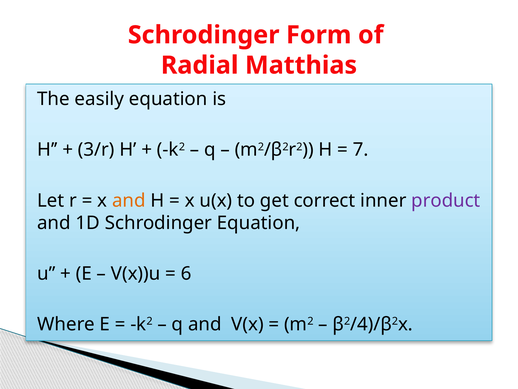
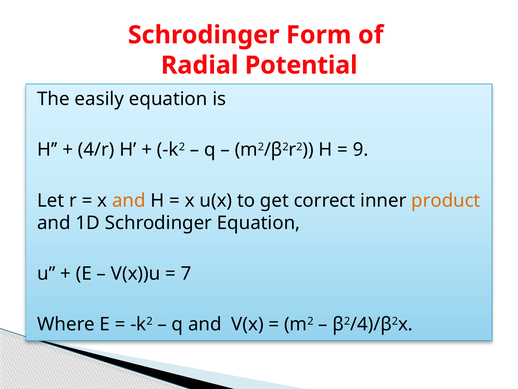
Matthias: Matthias -> Potential (301, 65)
3/r: 3/r -> 4/r (96, 150)
7: 7 -> 9 (361, 150)
product colour: purple -> orange (446, 200)
6: 6 -> 7 (186, 273)
